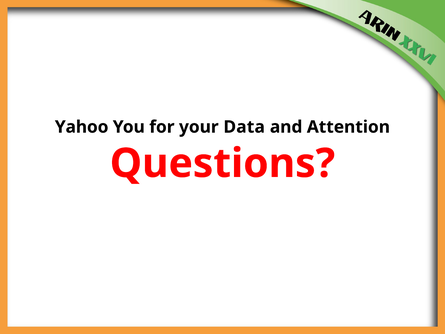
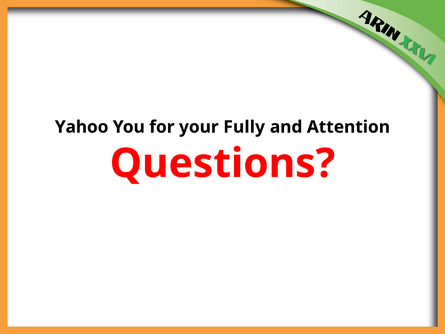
Data: Data -> Fully (244, 127)
